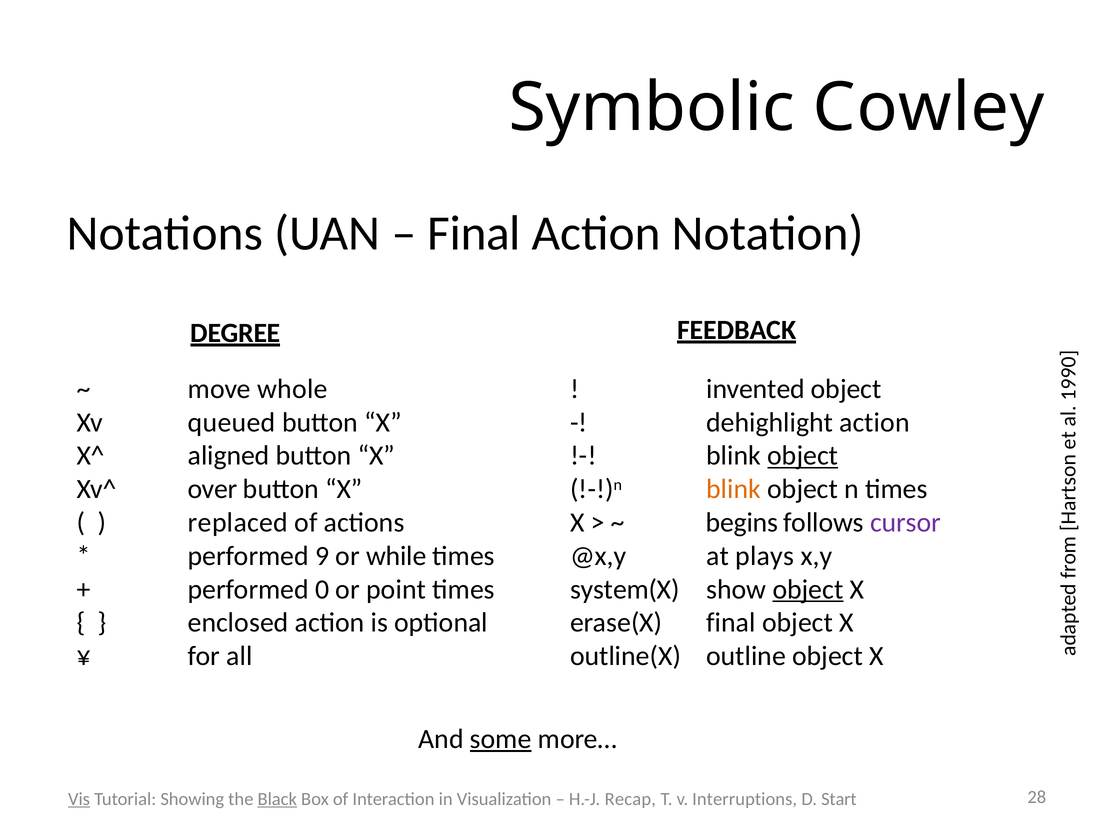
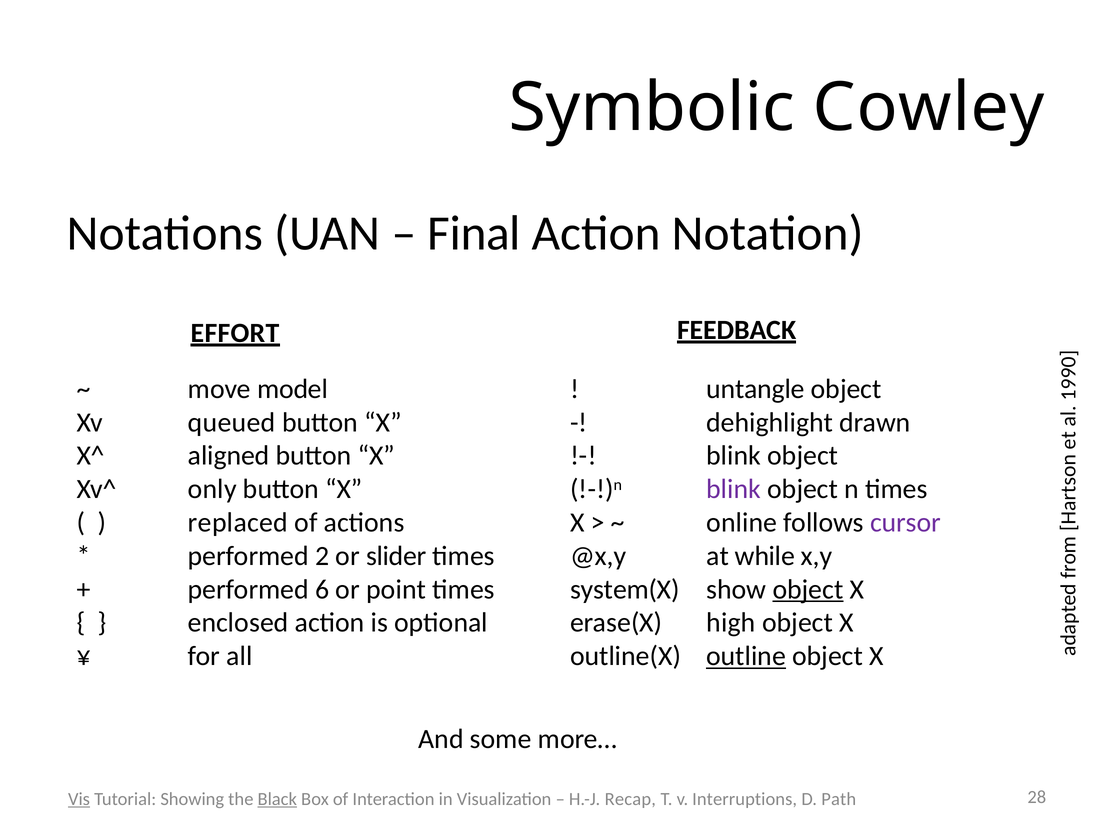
DEGREE: DEGREE -> EFFORT (235, 333)
whole: whole -> model (293, 389)
invented: invented -> untangle (756, 389)
dehighlight action: action -> drawn (875, 422)
object underline: present -> none (803, 456)
over: over -> only (212, 489)
blink colour: orange -> purple (734, 489)
begins: begins -> online (742, 522)
performed 9: 9 -> 2 (322, 556)
while: while -> slider (396, 556)
plays: plays -> while (765, 556)
performed 0: 0 -> 6 (322, 589)
erase(X final: final -> high (731, 623)
outline underline: none -> present (746, 656)
some underline: present -> none (501, 739)
Start: Start -> Path (839, 799)
